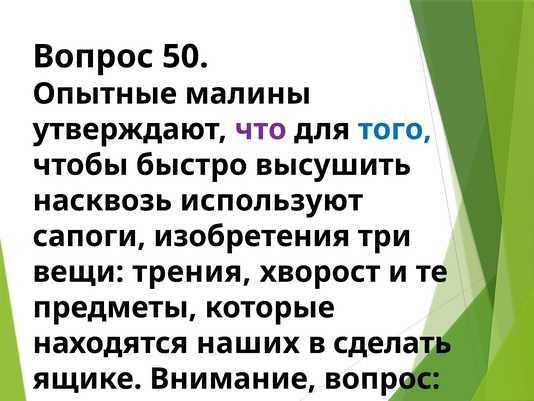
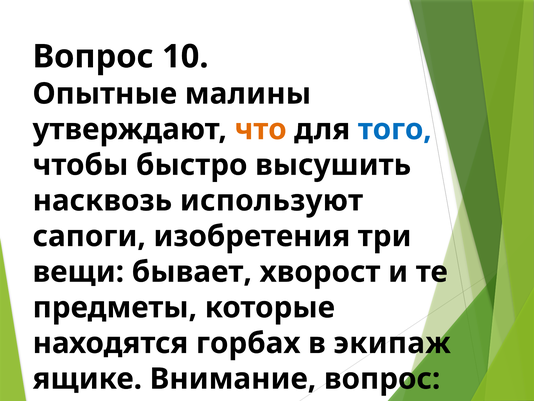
50: 50 -> 10 (185, 57)
что colour: purple -> orange (261, 129)
трения: трения -> бывает (192, 272)
наших: наших -> горбах (248, 343)
сделать: сделать -> экипаж (392, 343)
